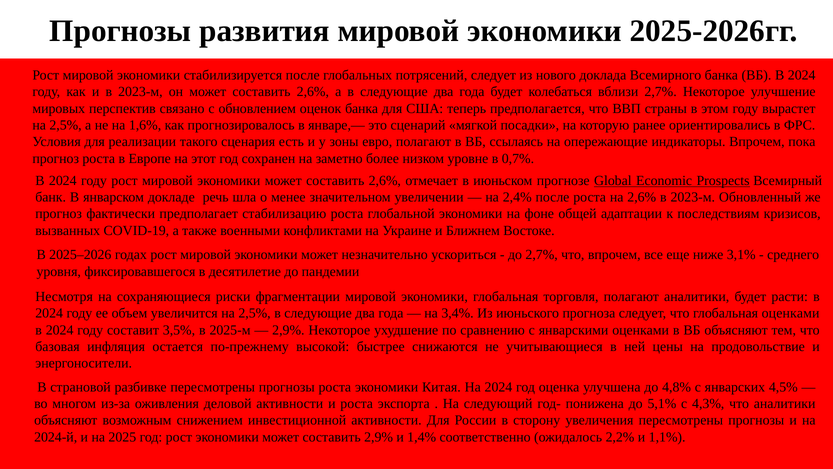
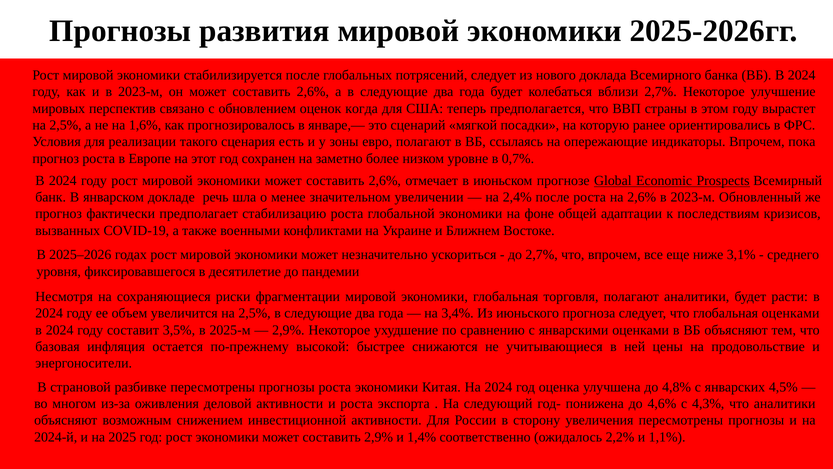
оценок банка: банка -> когда (362, 108)
5,1%: 5,1% -> 4,6% (662, 403)
